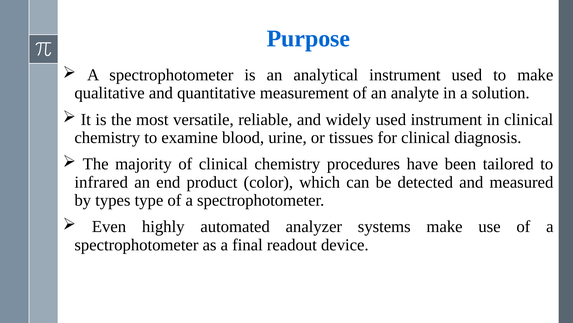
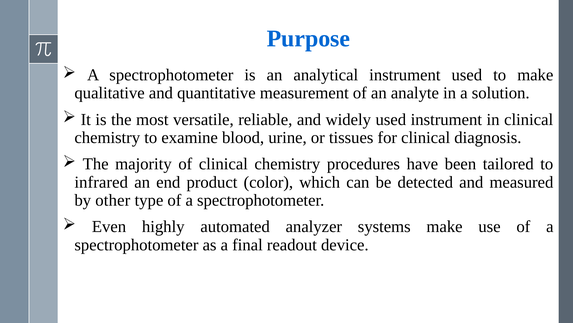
types: types -> other (113, 200)
